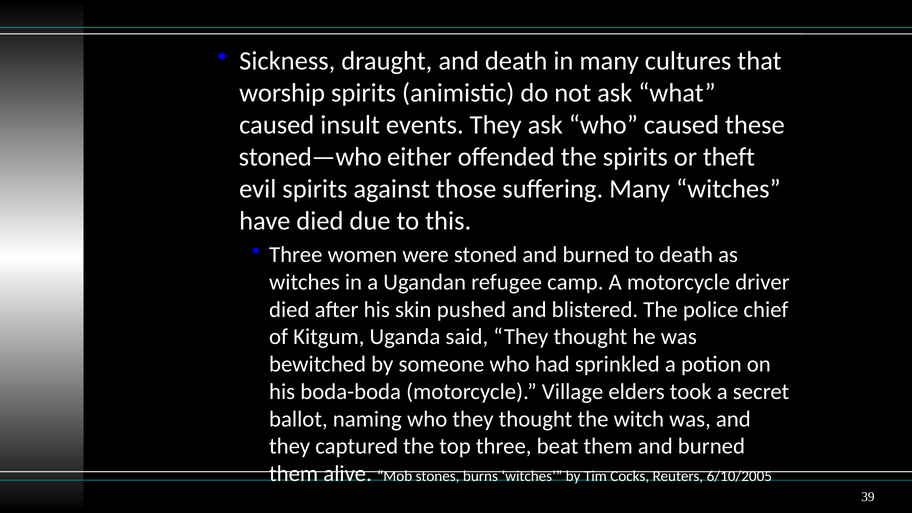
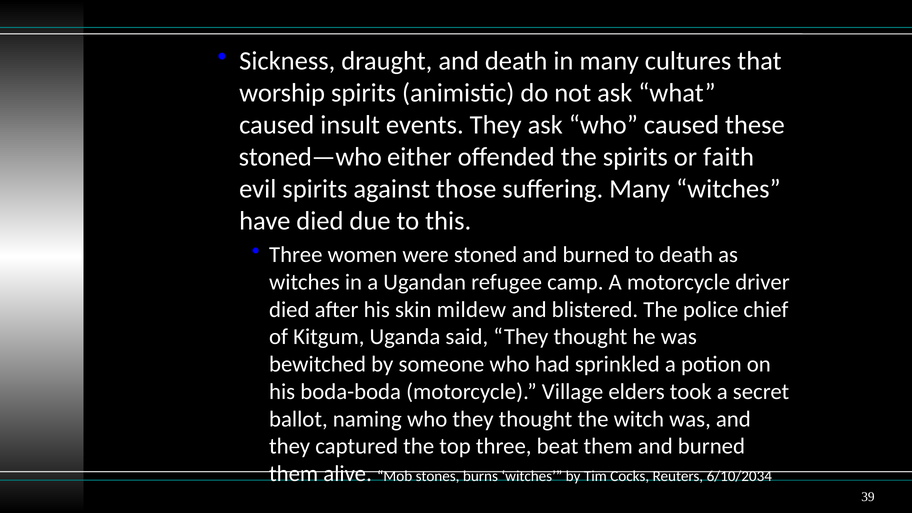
theft: theft -> faith (729, 157)
pushed: pushed -> mildew (471, 310)
6/10/2005: 6/10/2005 -> 6/10/2034 (739, 476)
